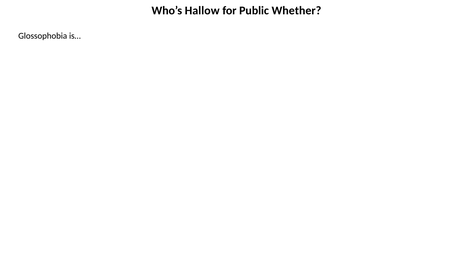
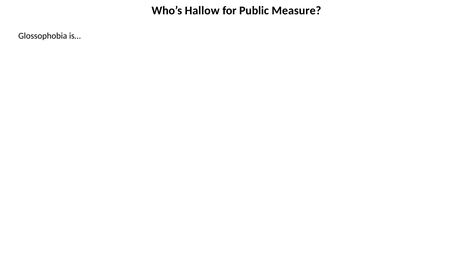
Whether: Whether -> Measure (296, 11)
